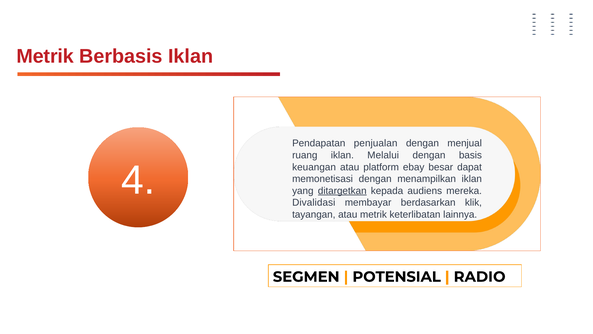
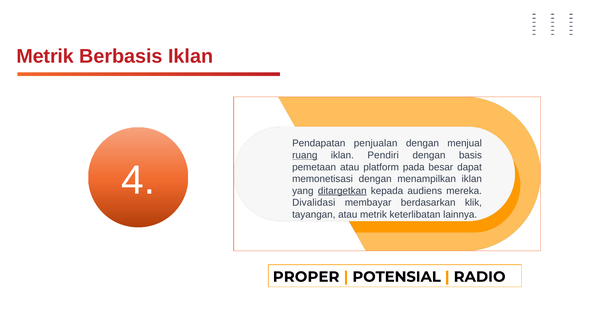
ruang underline: none -> present (305, 155)
Melalui: Melalui -> Pendiri (383, 155)
keuangan: keuangan -> pemetaan (314, 167)
ebay: ebay -> pada (414, 167)
SEGMEN: SEGMEN -> PROPER (306, 276)
